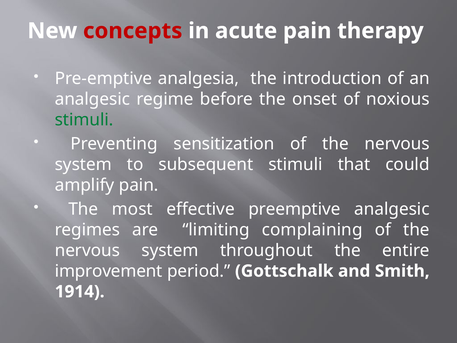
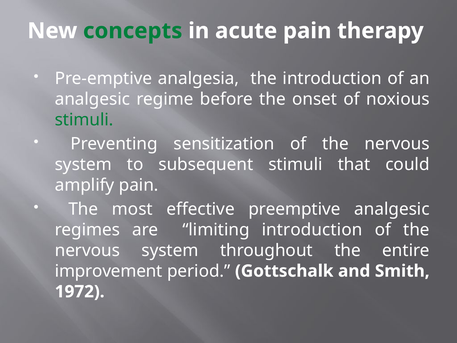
concepts colour: red -> green (133, 31)
limiting complaining: complaining -> introduction (312, 230)
1914: 1914 -> 1972 (80, 291)
